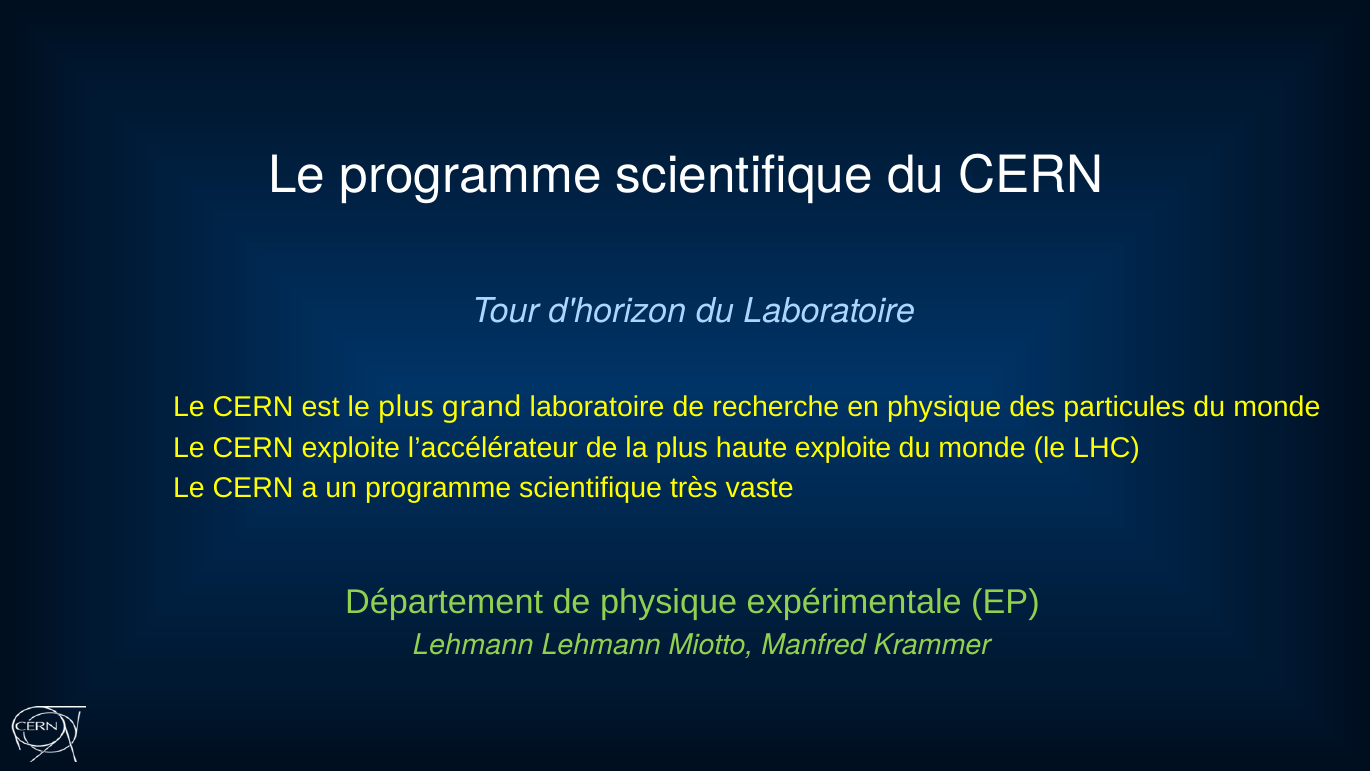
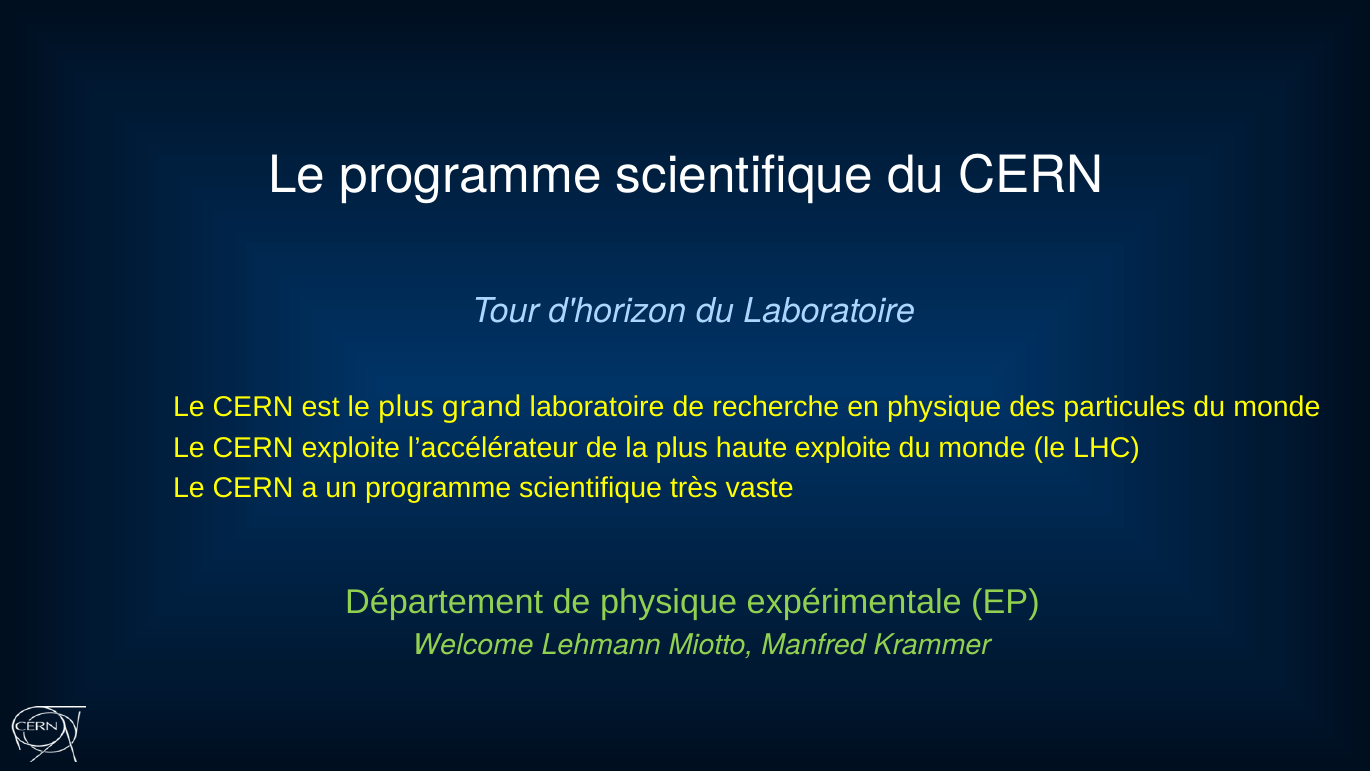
Lehmann: Lehmann -> Welcome (473, 645)
